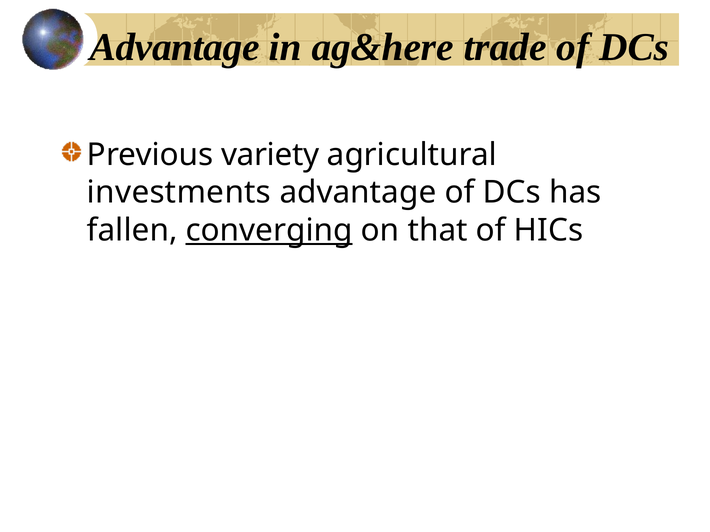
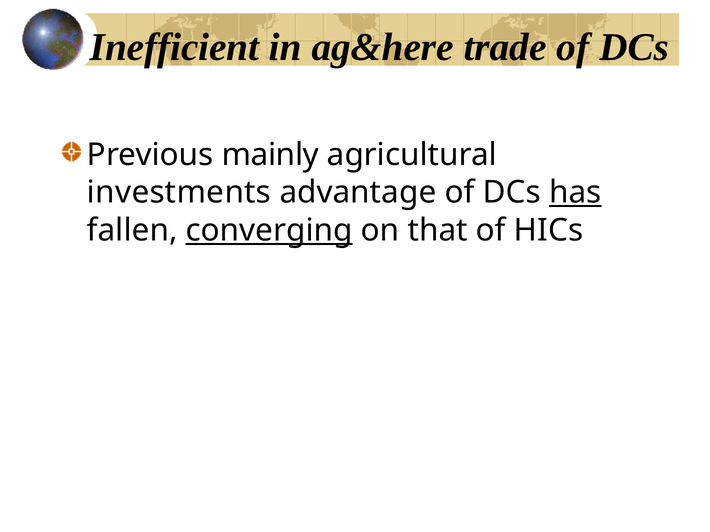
Advantage: Advantage -> Inefficient (175, 47)
variety: variety -> mainly (270, 155)
has underline: none -> present (575, 193)
